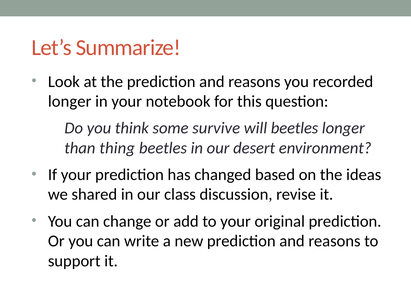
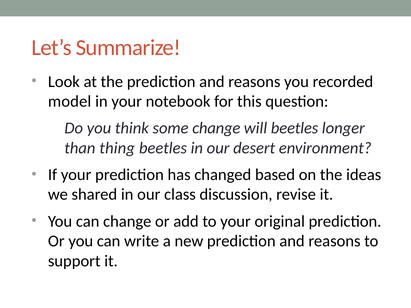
longer: longer -> model (70, 102)
some survive: survive -> change (216, 128)
